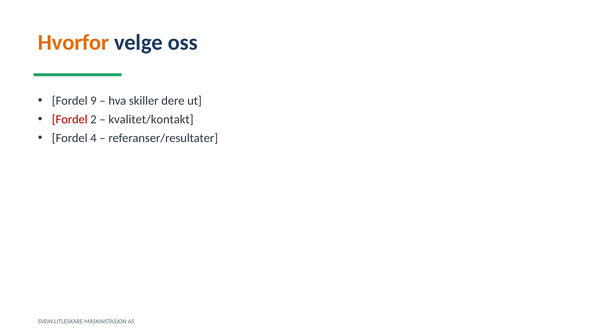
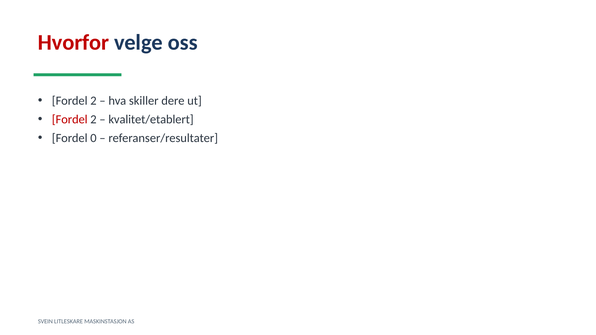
Hvorfor colour: orange -> red (73, 43)
9: 9 -> 2 (93, 101)
kvalitet/kontakt: kvalitet/kontakt -> kvalitet/etablert (151, 120)
4: 4 -> 0 (93, 138)
